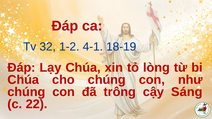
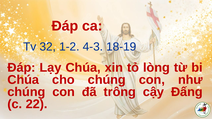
4-1: 4-1 -> 4-3 (93, 47)
Sáng: Sáng -> Đấng (187, 92)
